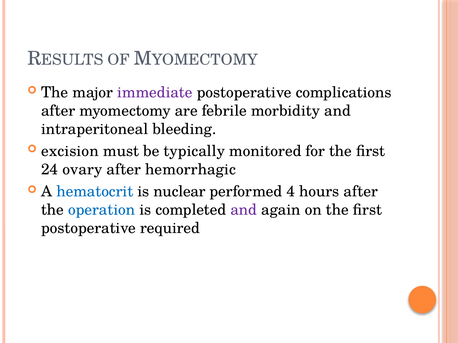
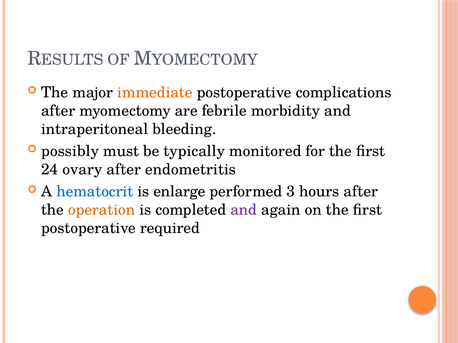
immediate colour: purple -> orange (155, 93)
excision: excision -> possibly (70, 151)
hemorrhagic: hemorrhagic -> endometritis (191, 170)
nuclear: nuclear -> enlarge (179, 192)
4: 4 -> 3 (291, 192)
operation colour: blue -> orange (102, 210)
